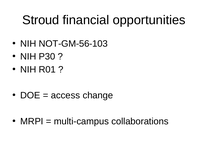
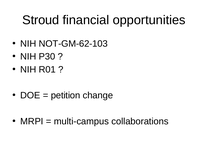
NOT-GM-56-103: NOT-GM-56-103 -> NOT-GM-62-103 (73, 44)
access: access -> petition (66, 95)
